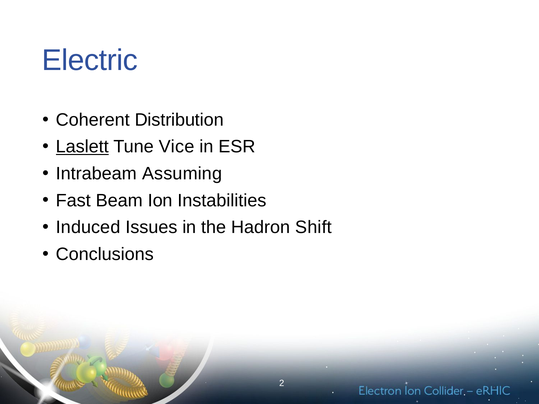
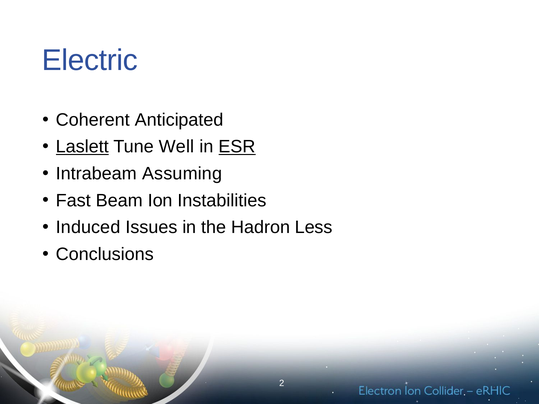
Distribution: Distribution -> Anticipated (179, 120)
Vice: Vice -> Well (177, 147)
ESR underline: none -> present (237, 147)
Shift: Shift -> Less (314, 227)
